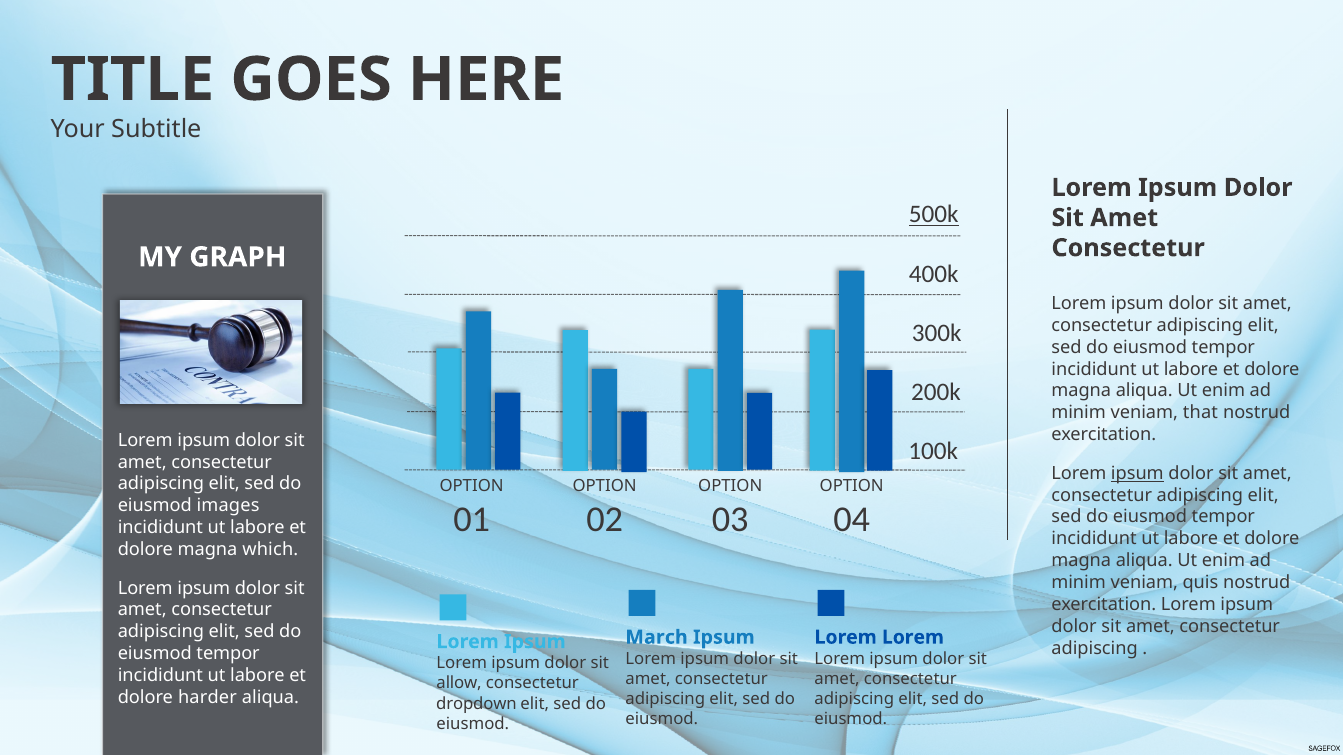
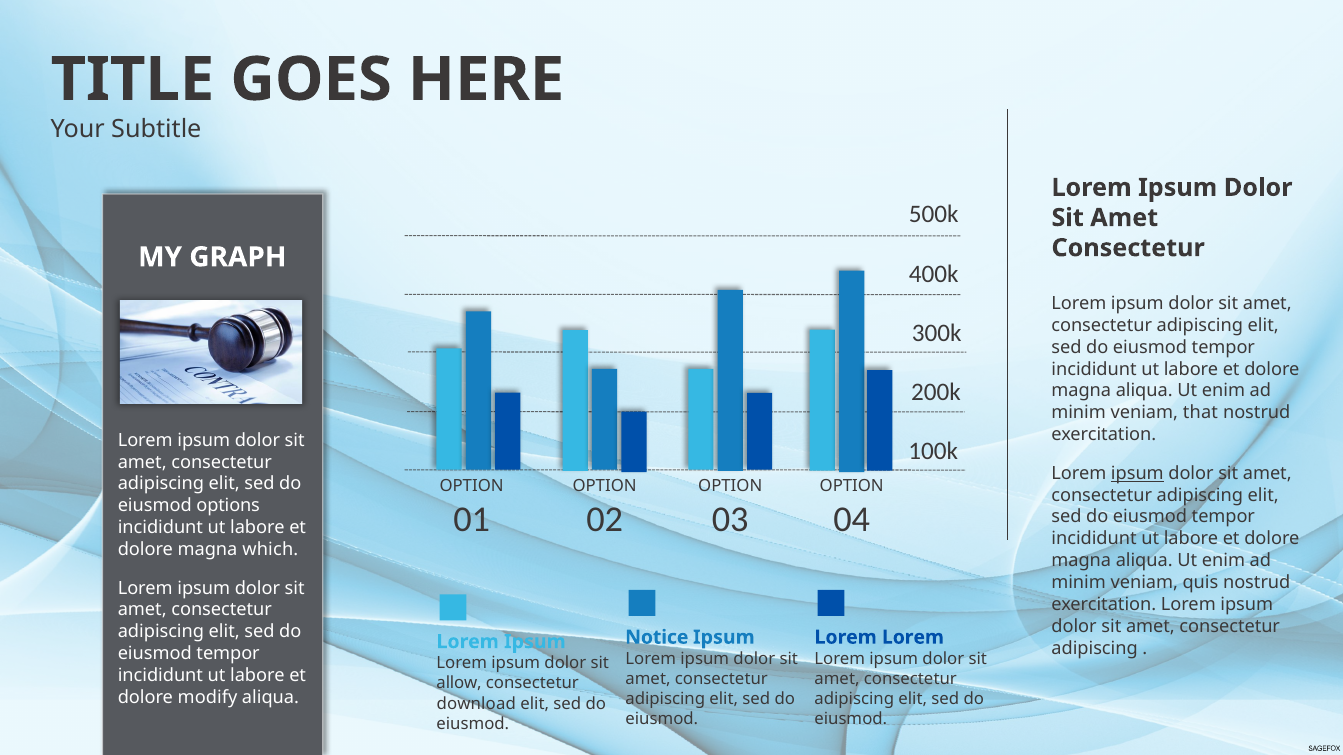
500k underline: present -> none (934, 215)
images: images -> options (228, 506)
March: March -> Notice (657, 638)
harder: harder -> modify (208, 698)
dropdown: dropdown -> download (476, 704)
